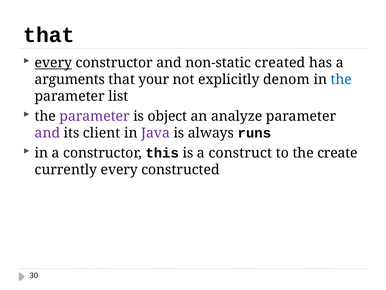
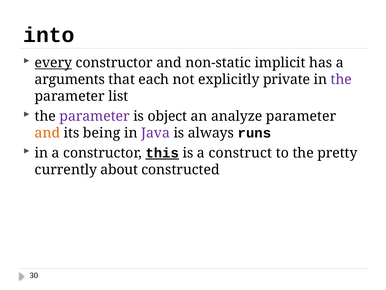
that: that -> into (49, 35)
created: created -> implicit (280, 63)
your: your -> each (154, 79)
denom: denom -> private (287, 79)
the colour: blue -> purple (341, 79)
and colour: purple -> orange (47, 133)
client: client -> being (102, 133)
this underline: none -> present (162, 153)
create: create -> pretty (337, 153)
currently every: every -> about (119, 169)
